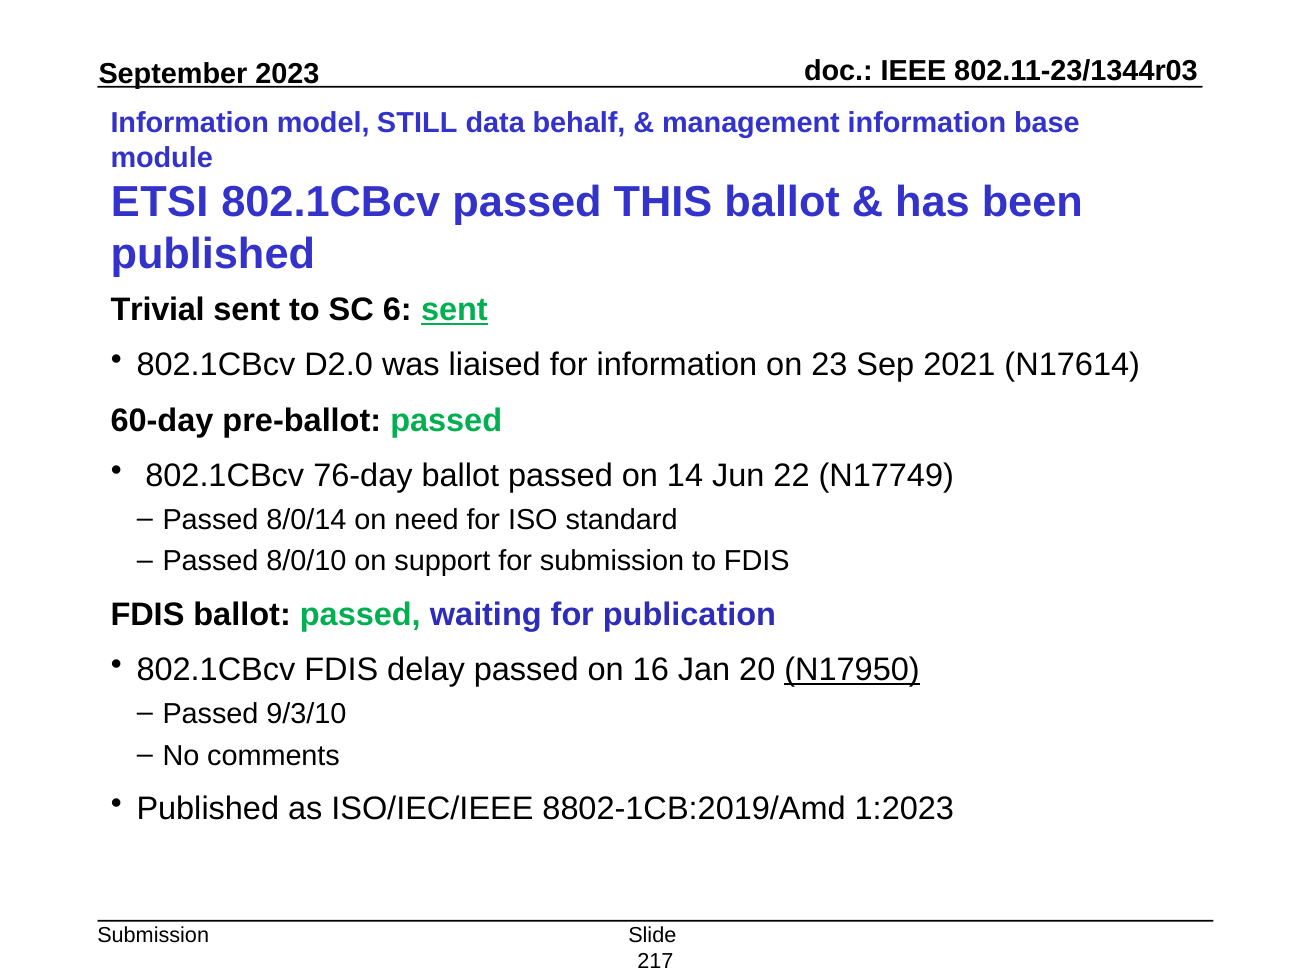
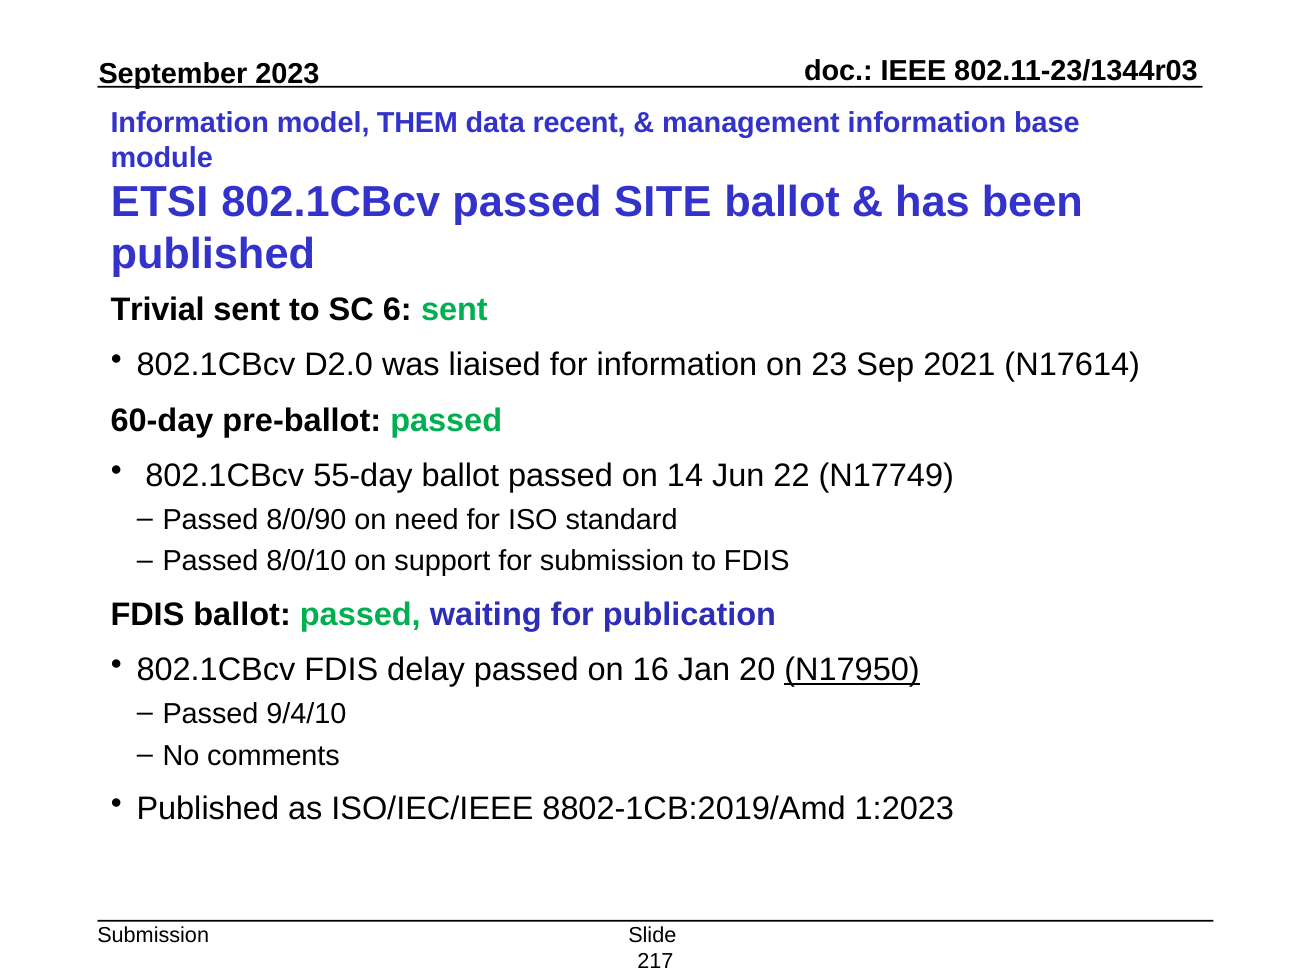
STILL: STILL -> THEM (417, 123)
behalf: behalf -> recent (579, 123)
THIS: THIS -> SITE (663, 202)
sent underline: present -> none (454, 310)
76-day: 76-day -> 55-day (363, 476)
8/0/14: 8/0/14 -> 8/0/90 (306, 520)
9/3/10: 9/3/10 -> 9/4/10 (306, 714)
